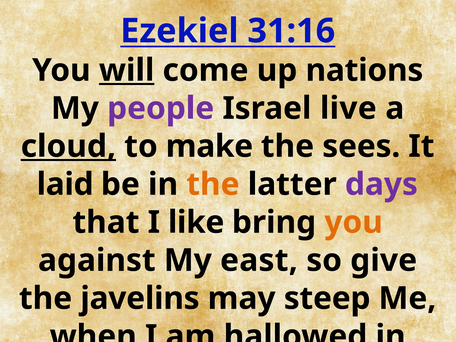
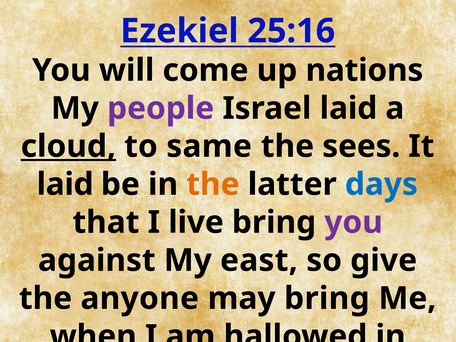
31:16: 31:16 -> 25:16 (291, 31)
will underline: present -> none (127, 70)
Israel live: live -> laid (348, 108)
make: make -> same (209, 146)
days colour: purple -> blue (381, 184)
like: like -> live (196, 222)
you colour: orange -> purple (354, 222)
javelins: javelins -> anyone (140, 298)
may steep: steep -> bring (327, 298)
